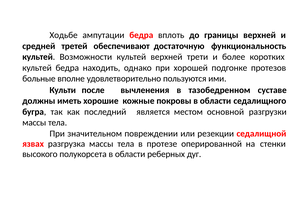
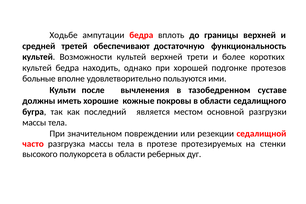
язвах: язвах -> часто (33, 144)
оперированной: оперированной -> протезируемых (212, 144)
